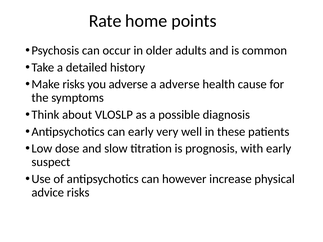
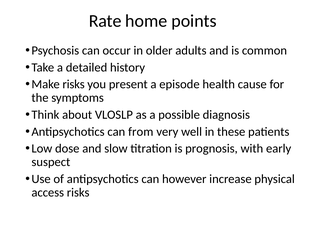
you adverse: adverse -> present (128, 84)
a adverse: adverse -> episode (179, 84)
can early: early -> from (141, 132)
advice: advice -> access (48, 193)
